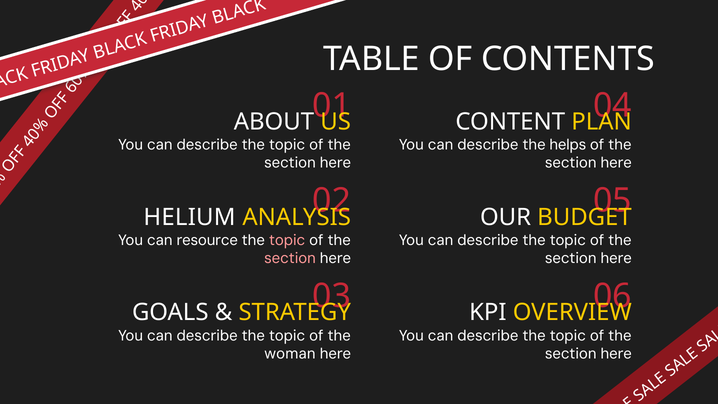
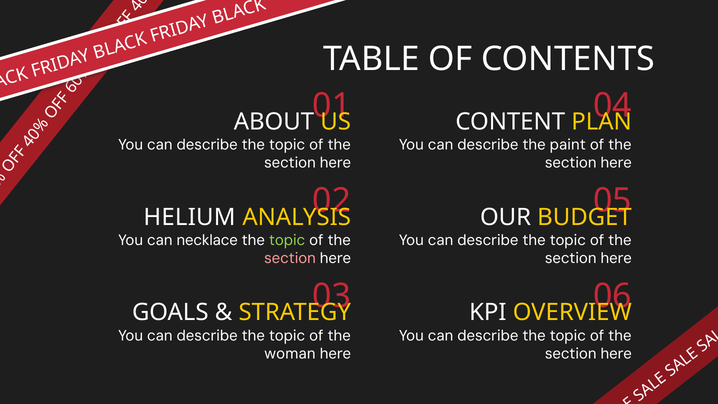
helps: helps -> paint (568, 145)
resource: resource -> necklace (207, 240)
topic colour: pink -> light green (287, 240)
